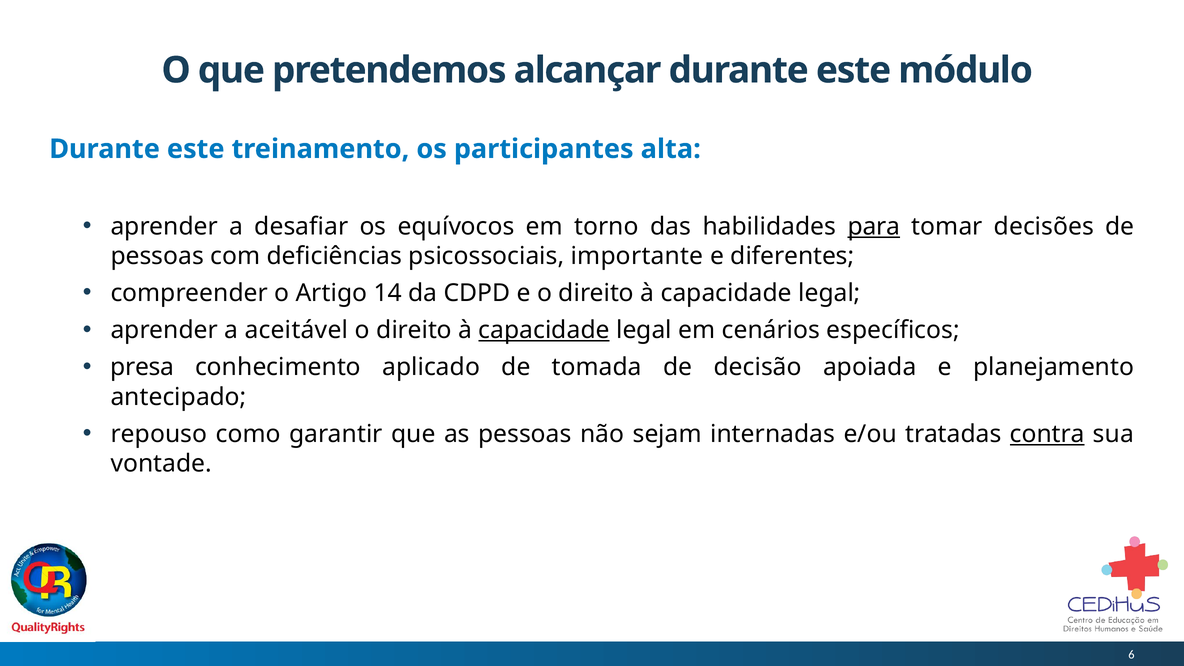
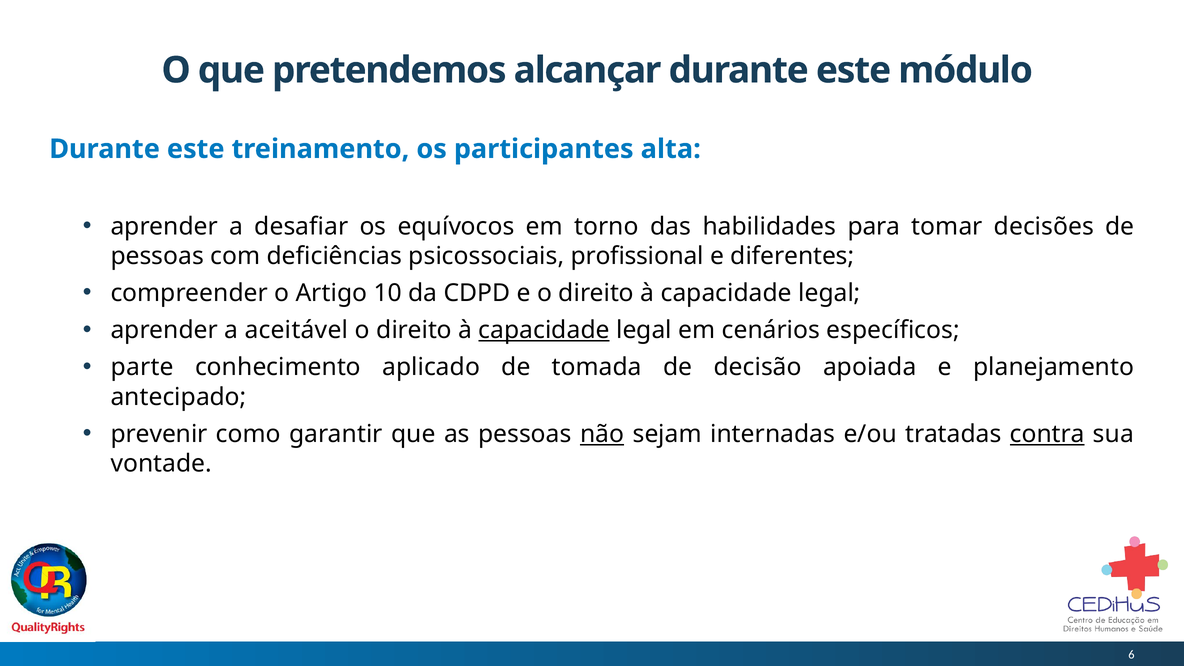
para underline: present -> none (874, 227)
importante: importante -> profissional (637, 256)
14: 14 -> 10 (388, 293)
presa: presa -> parte (142, 367)
repouso: repouso -> prevenir (159, 434)
não underline: none -> present (602, 434)
